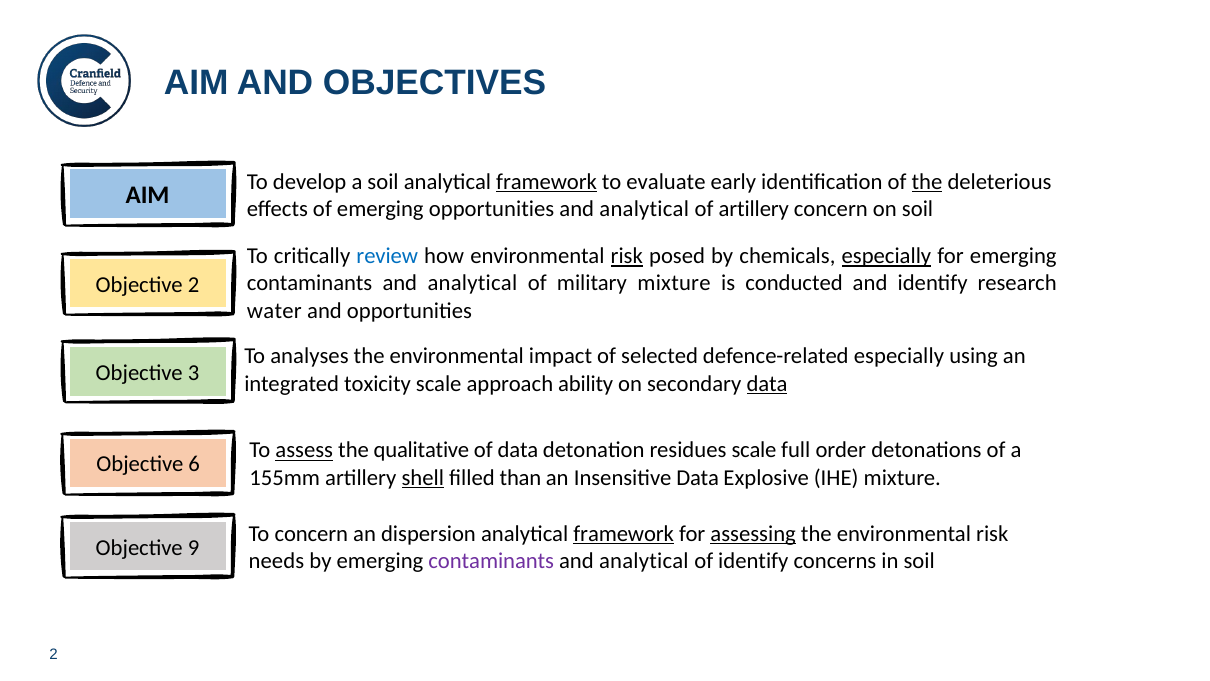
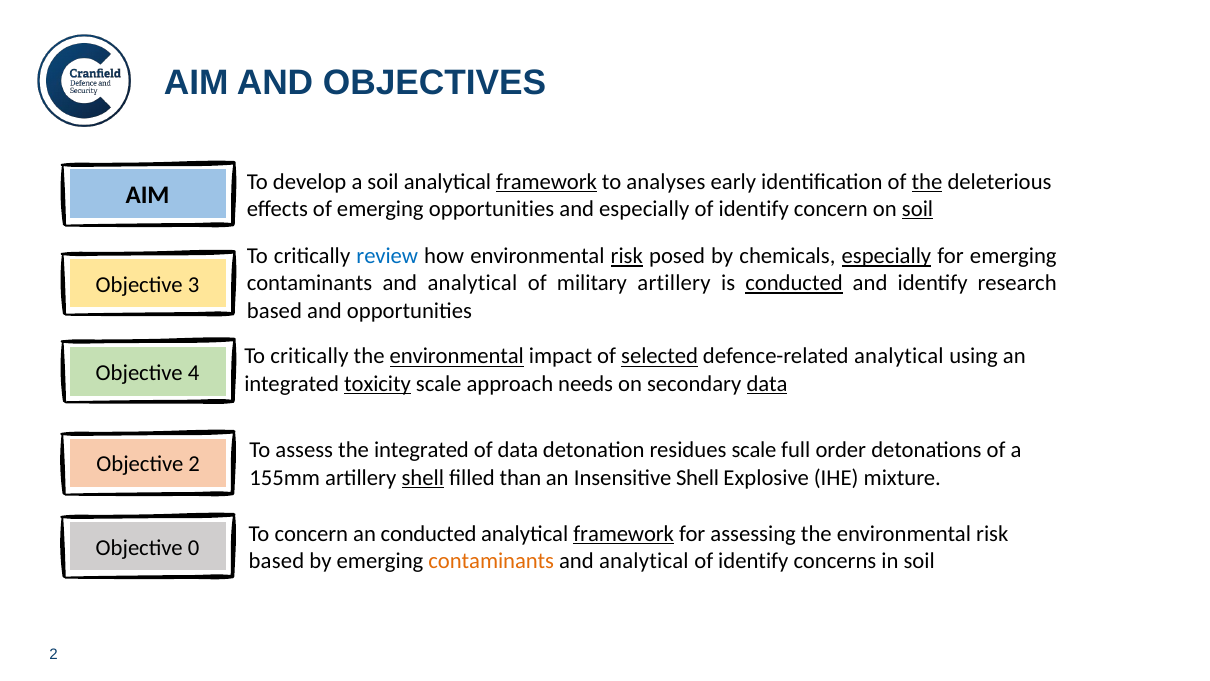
evaluate: evaluate -> analyses (666, 181)
analytical: analytical -> especially (644, 209)
artillery: artillery -> identify (754, 209)
soil underline: none -> present (918, 209)
military mixture: mixture -> artillery (674, 283)
conducted underline: none -> present (794, 283)
Objective 2: 2 -> 3 (194, 285)
water: water -> based (274, 310)
analyses: analyses -> critically (309, 356)
environmental underline: none -> present (457, 356)
selected underline: none -> present (660, 356)
defence-related especially: especially -> analytical (899, 356)
3: 3 -> 4 (194, 373)
toxicity underline: none -> present (378, 384)
ability: ability -> needs (586, 384)
assess underline: present -> none (304, 450)
the qualitative: qualitative -> integrated (421, 450)
Objective 6: 6 -> 2 (194, 464)
Insensitive Data: Data -> Shell (698, 477)
an dispersion: dispersion -> conducted (429, 533)
assessing underline: present -> none (753, 533)
9: 9 -> 0 (194, 547)
needs: needs -> based (276, 561)
contaminants colour: purple -> orange (491, 561)
